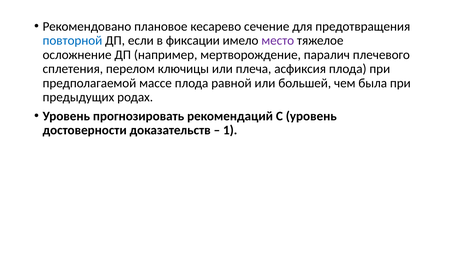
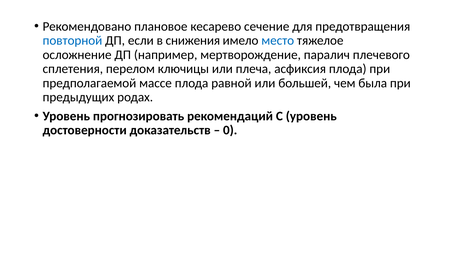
фиксации: фиксации -> снижения (193, 40)
место colour: purple -> blue (278, 40)
1: 1 -> 0 (230, 130)
